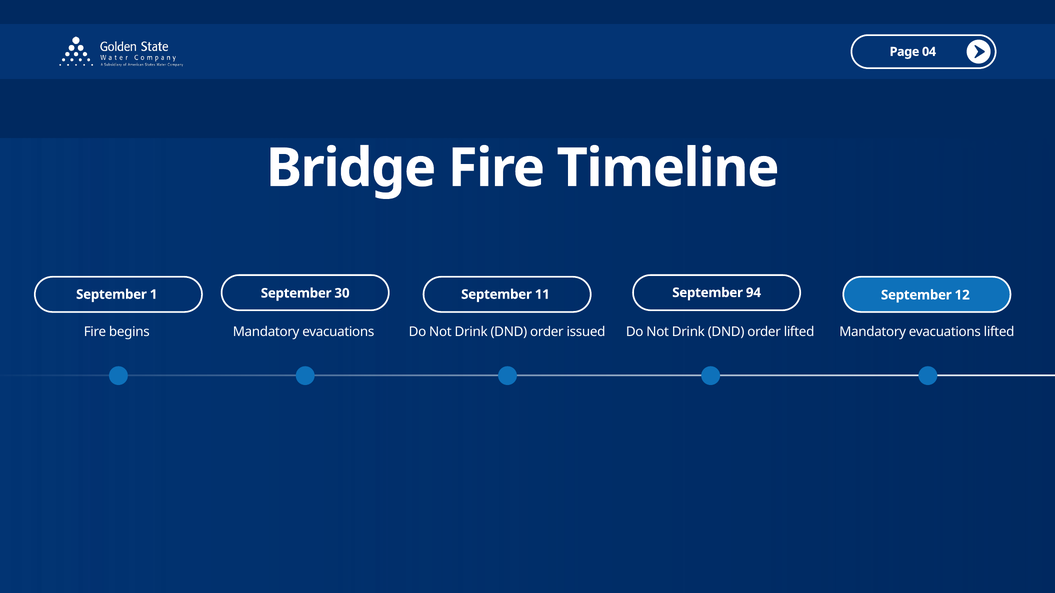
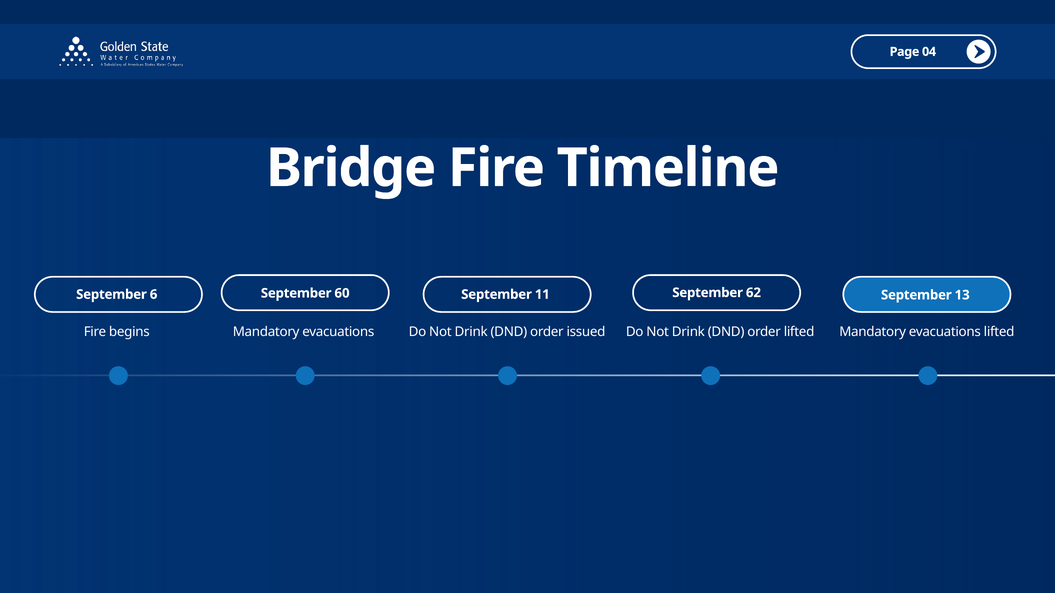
1: 1 -> 6 (154, 295)
30: 30 -> 60 (342, 293)
94: 94 -> 62 (753, 293)
12: 12 -> 13 (962, 295)
